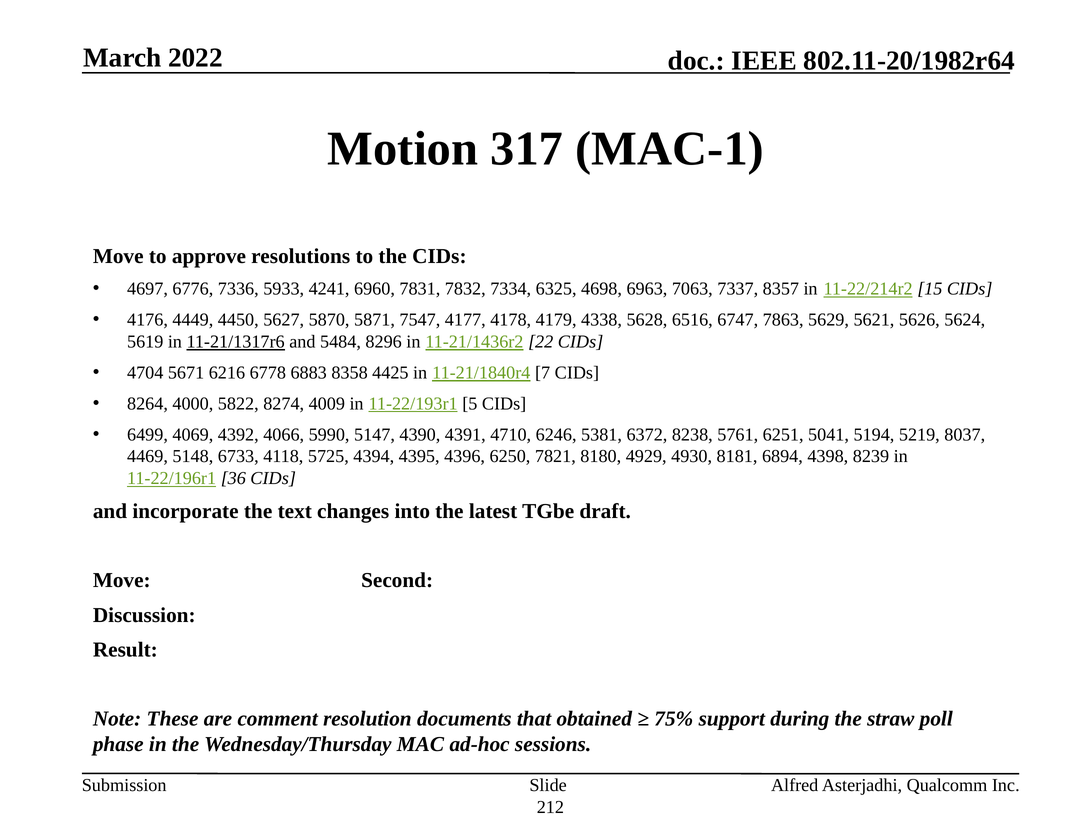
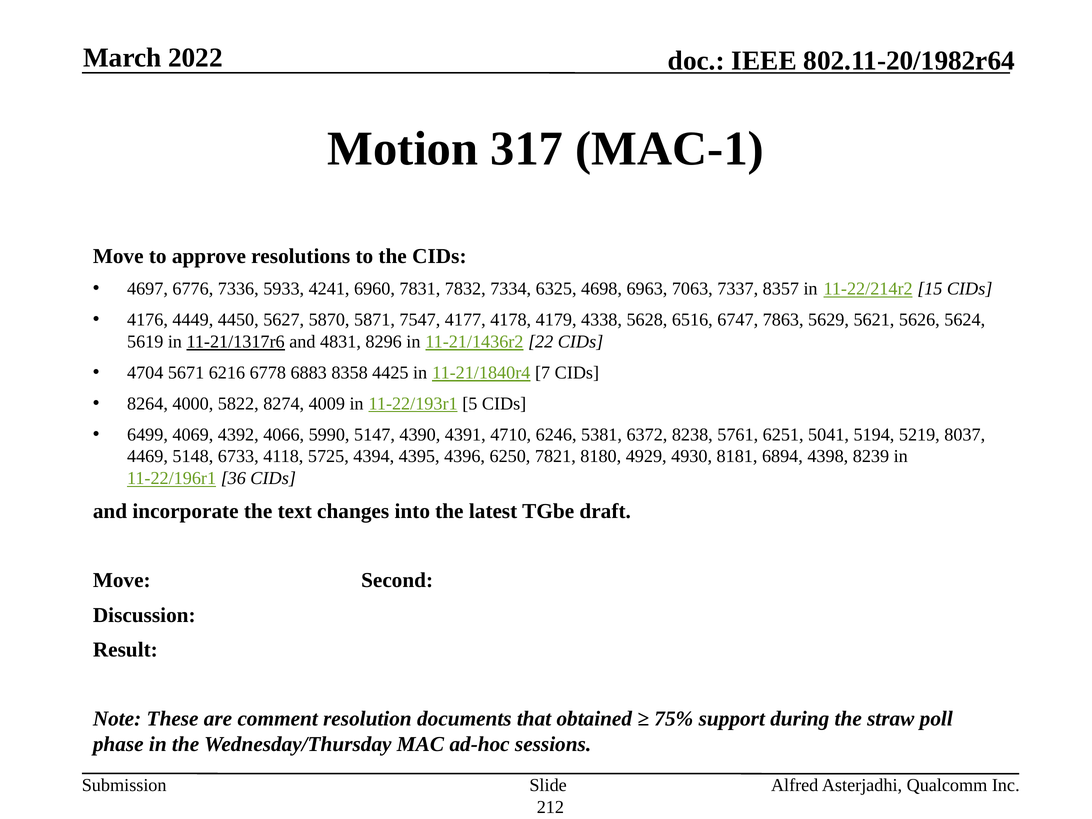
5484: 5484 -> 4831 (340, 342)
